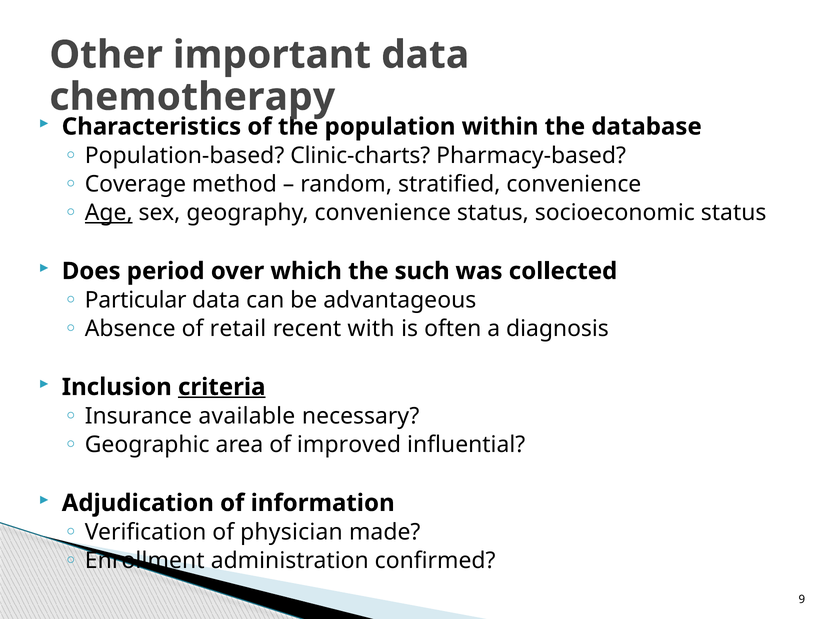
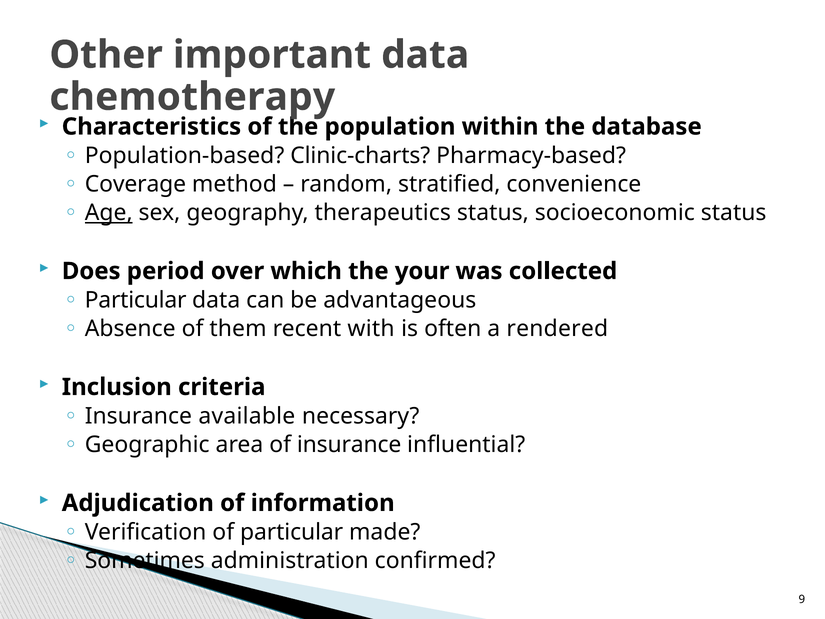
geography convenience: convenience -> therapeutics (383, 213)
such: such -> your (422, 271)
retail: retail -> them (238, 329)
diagnosis: diagnosis -> rendered (557, 329)
criteria underline: present -> none (222, 387)
of improved: improved -> insurance (349, 444)
of physician: physician -> particular (292, 532)
Enrollment: Enrollment -> Sometimes (145, 560)
